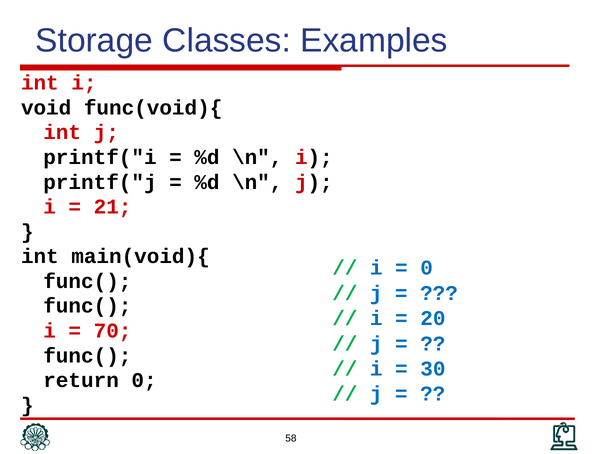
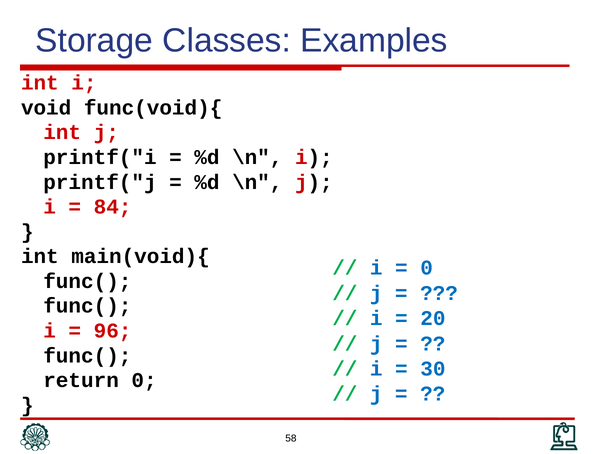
21: 21 -> 84 (113, 207)
70: 70 -> 96 (113, 331)
